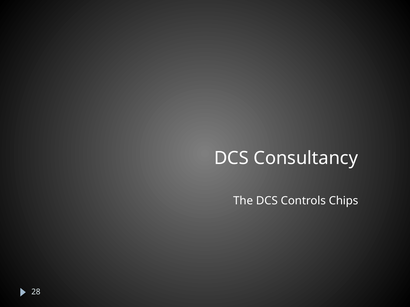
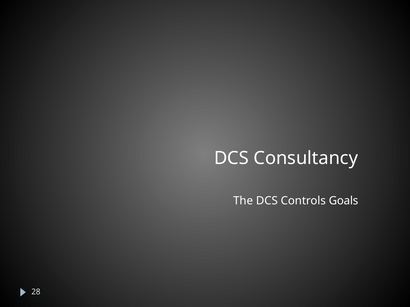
Chips: Chips -> Goals (344, 201)
